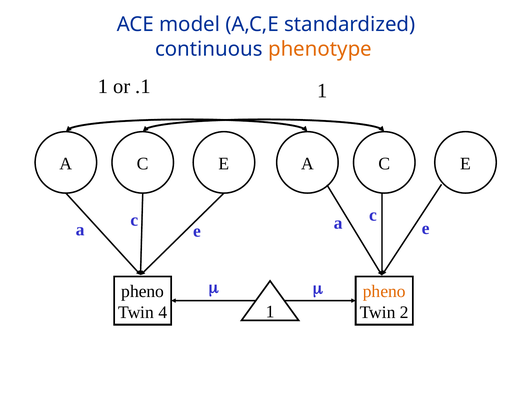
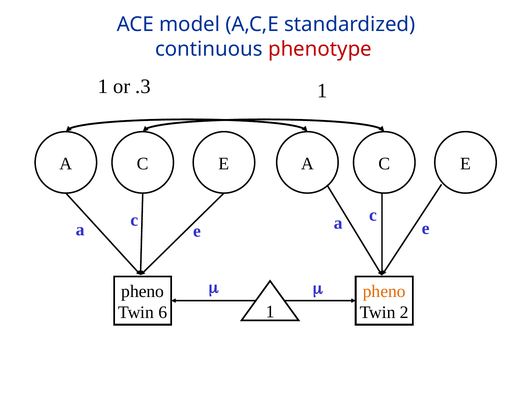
phenotype colour: orange -> red (320, 49)
.1: .1 -> .3 (143, 87)
4: 4 -> 6 (163, 313)
